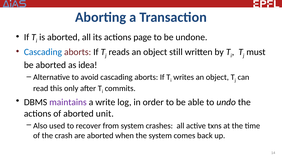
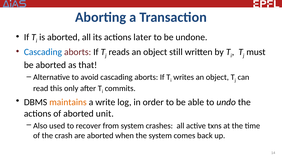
page: page -> later (142, 37)
idea: idea -> that (88, 65)
maintains colour: purple -> orange (68, 102)
